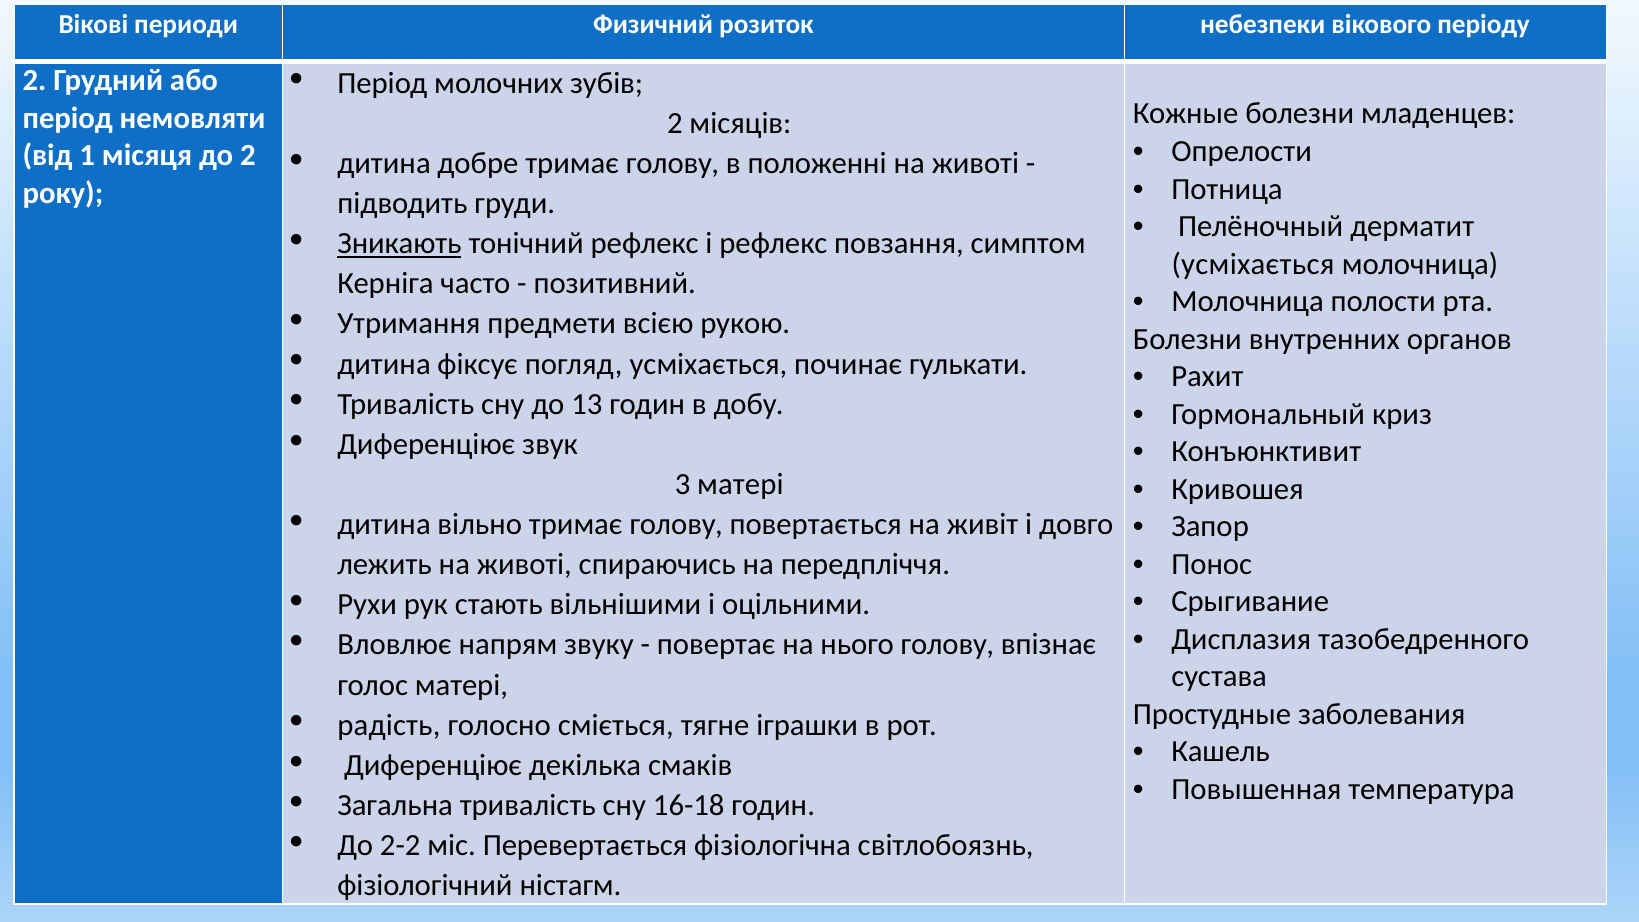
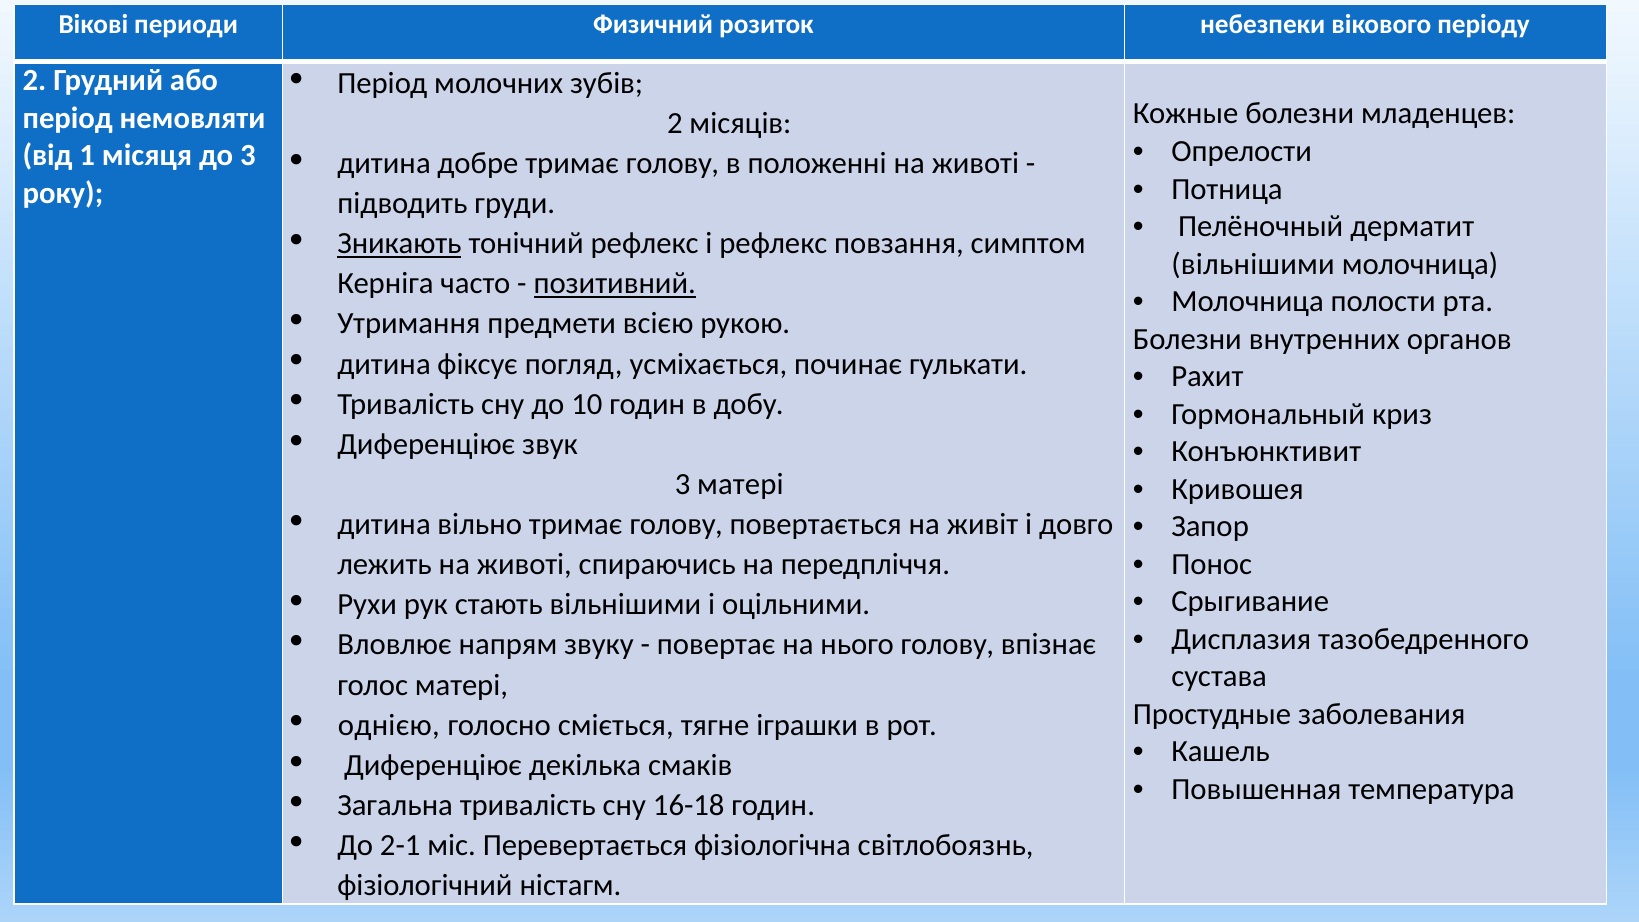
до 2: 2 -> 3 (248, 155)
усміхається: усміхається -> вільнішими (1253, 264)
позитивний underline: none -> present (615, 284)
13: 13 -> 10 (587, 404)
радість: радість -> однією (389, 725)
2-2: 2-2 -> 2-1 (400, 845)
